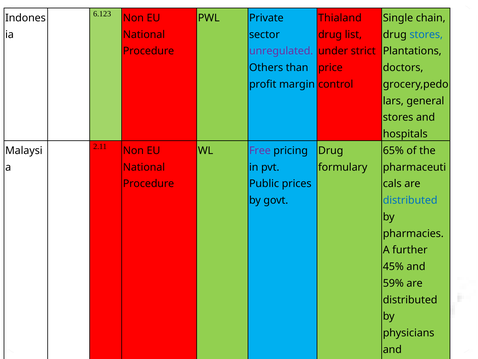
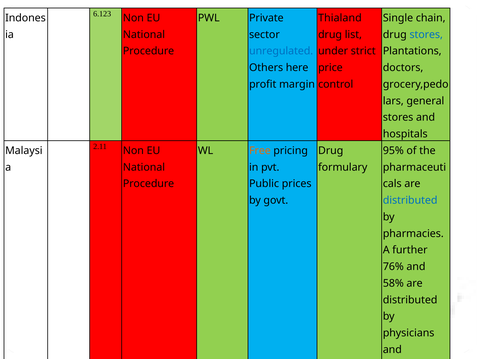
unregulated colour: purple -> blue (281, 51)
than: than -> here (297, 68)
Free colour: purple -> orange (260, 150)
65%: 65% -> 95% (393, 150)
45%: 45% -> 76% (393, 266)
59%: 59% -> 58% (393, 283)
